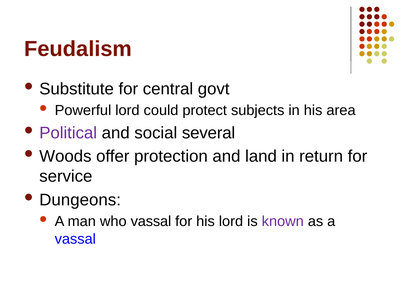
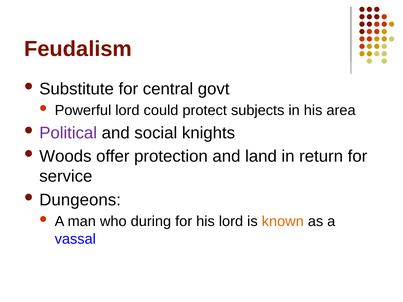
several: several -> knights (209, 133)
who vassal: vassal -> during (151, 222)
known colour: purple -> orange (283, 222)
